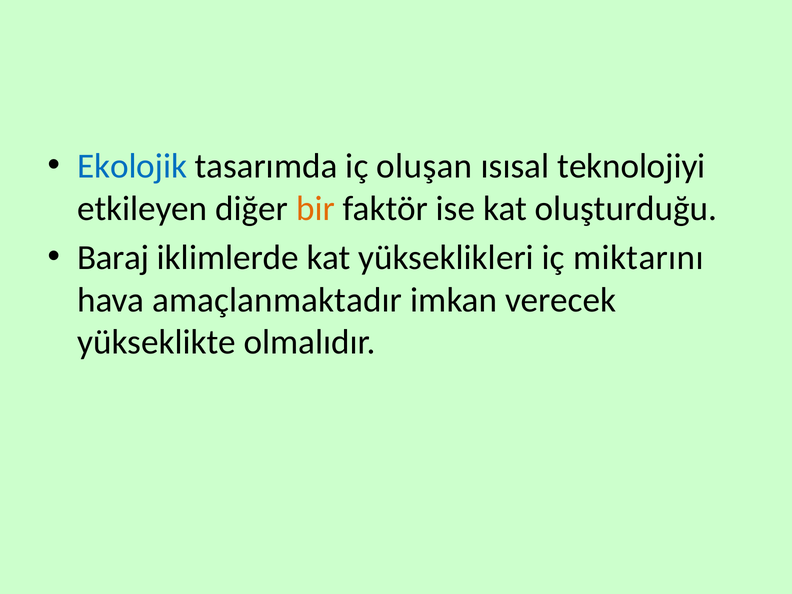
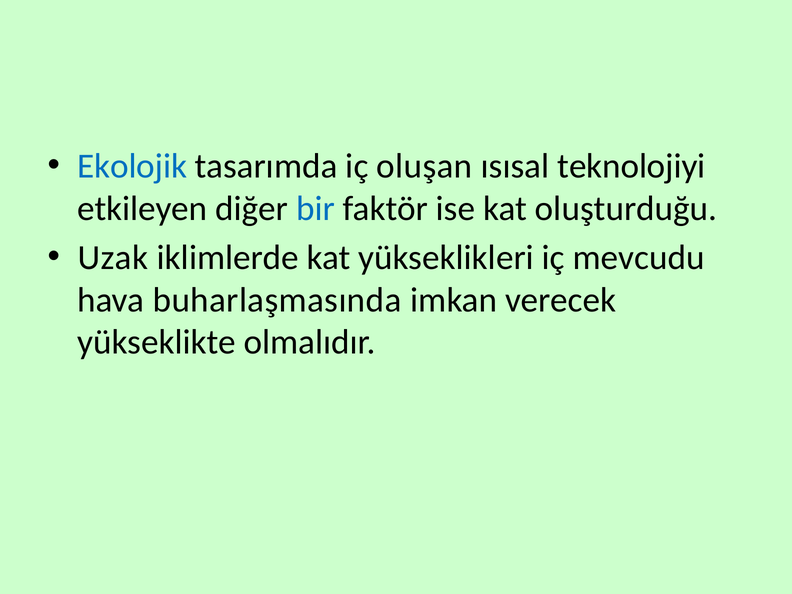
bir colour: orange -> blue (315, 208)
Baraj: Baraj -> Uzak (113, 258)
miktarını: miktarını -> mevcudu (639, 258)
amaçlanmaktadır: amaçlanmaktadır -> buharlaşmasında (277, 300)
